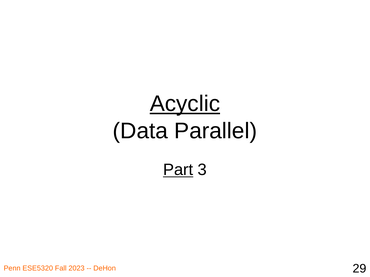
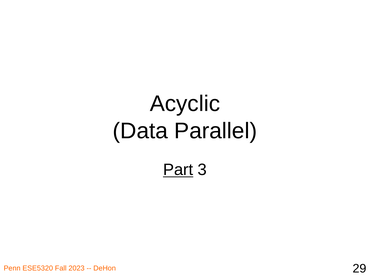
Acyclic underline: present -> none (185, 104)
